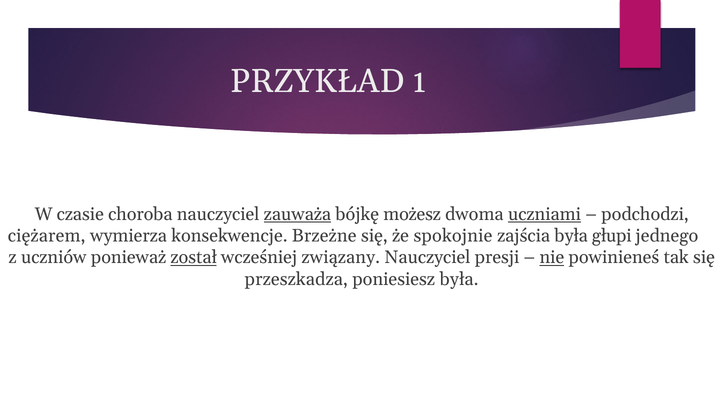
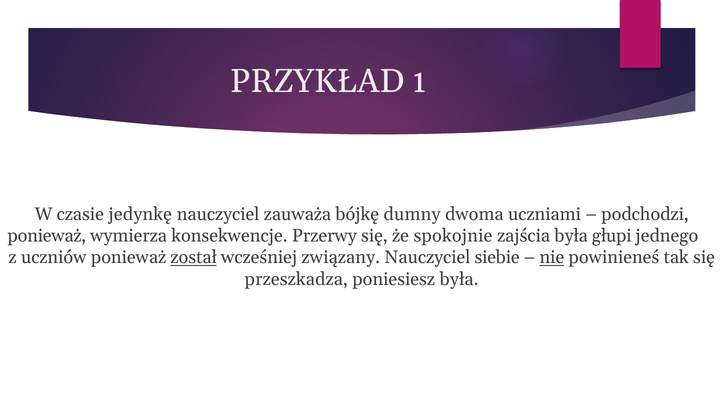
choroba: choroba -> jedynkę (140, 214)
zauważa underline: present -> none (297, 214)
możesz: możesz -> dumny (412, 214)
uczniami underline: present -> none (544, 214)
ciężarem: ciężarem -> ponieważ (47, 236)
Brzeżne: Brzeżne -> Przerwy (324, 236)
presji: presji -> siebie (497, 258)
